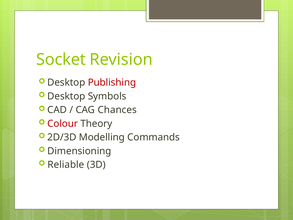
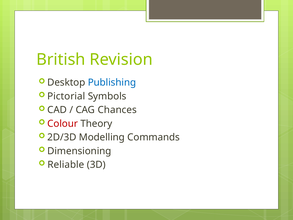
Socket: Socket -> British (61, 59)
Publishing colour: red -> blue (112, 82)
Desktop: Desktop -> Pictorial (66, 96)
